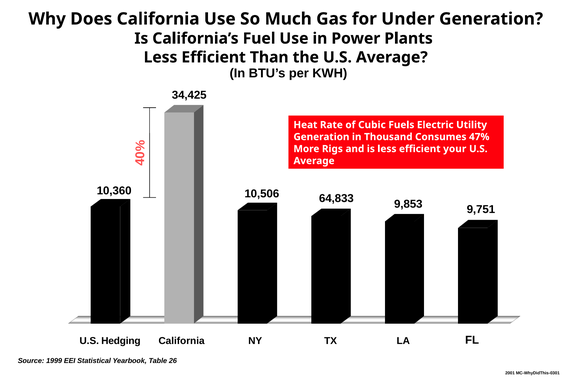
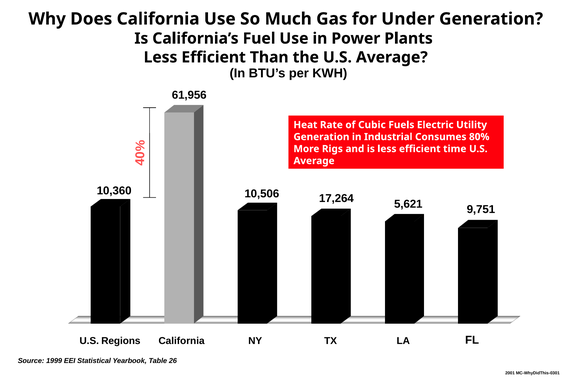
34,425: 34,425 -> 61,956 (189, 95)
Thousand: Thousand -> Industrial (388, 137)
47%: 47% -> 80% (479, 137)
your: your -> time (455, 149)
64,833: 64,833 -> 17,264 (336, 198)
9,853: 9,853 -> 5,621 (408, 204)
Hedging: Hedging -> Regions (121, 340)
